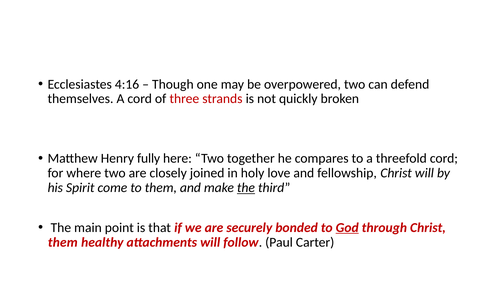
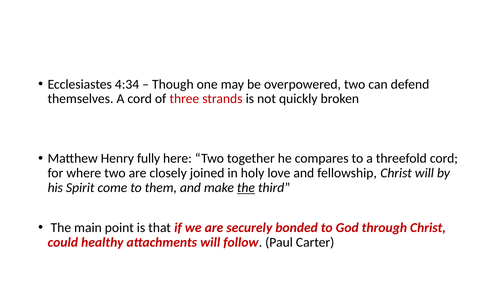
4:16: 4:16 -> 4:34 (127, 84)
God underline: present -> none (347, 227)
them: them -> could (63, 242)
